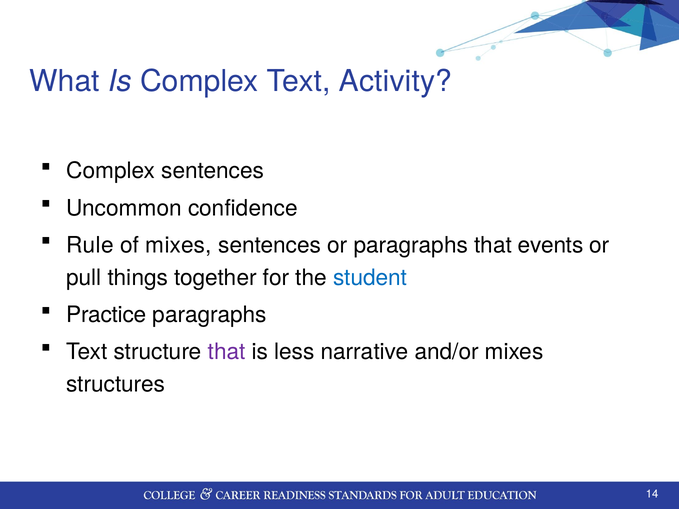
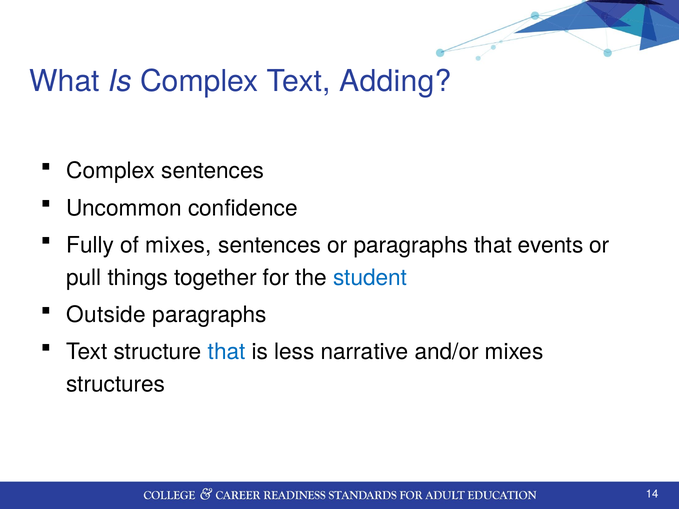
Activity: Activity -> Adding (395, 81)
Rule: Rule -> Fully (90, 245)
Practice: Practice -> Outside (106, 315)
that colour: purple -> blue (227, 352)
